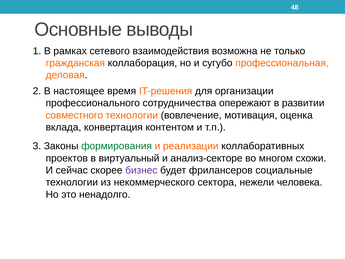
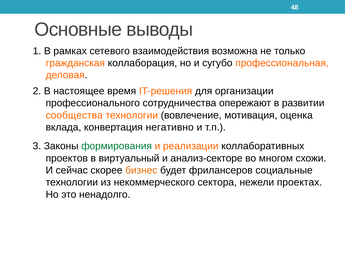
совместного: совместного -> сообщества (74, 115)
контентом: контентом -> негативно (170, 127)
бизнес colour: purple -> orange (141, 170)
человека: человека -> проектах (300, 182)
